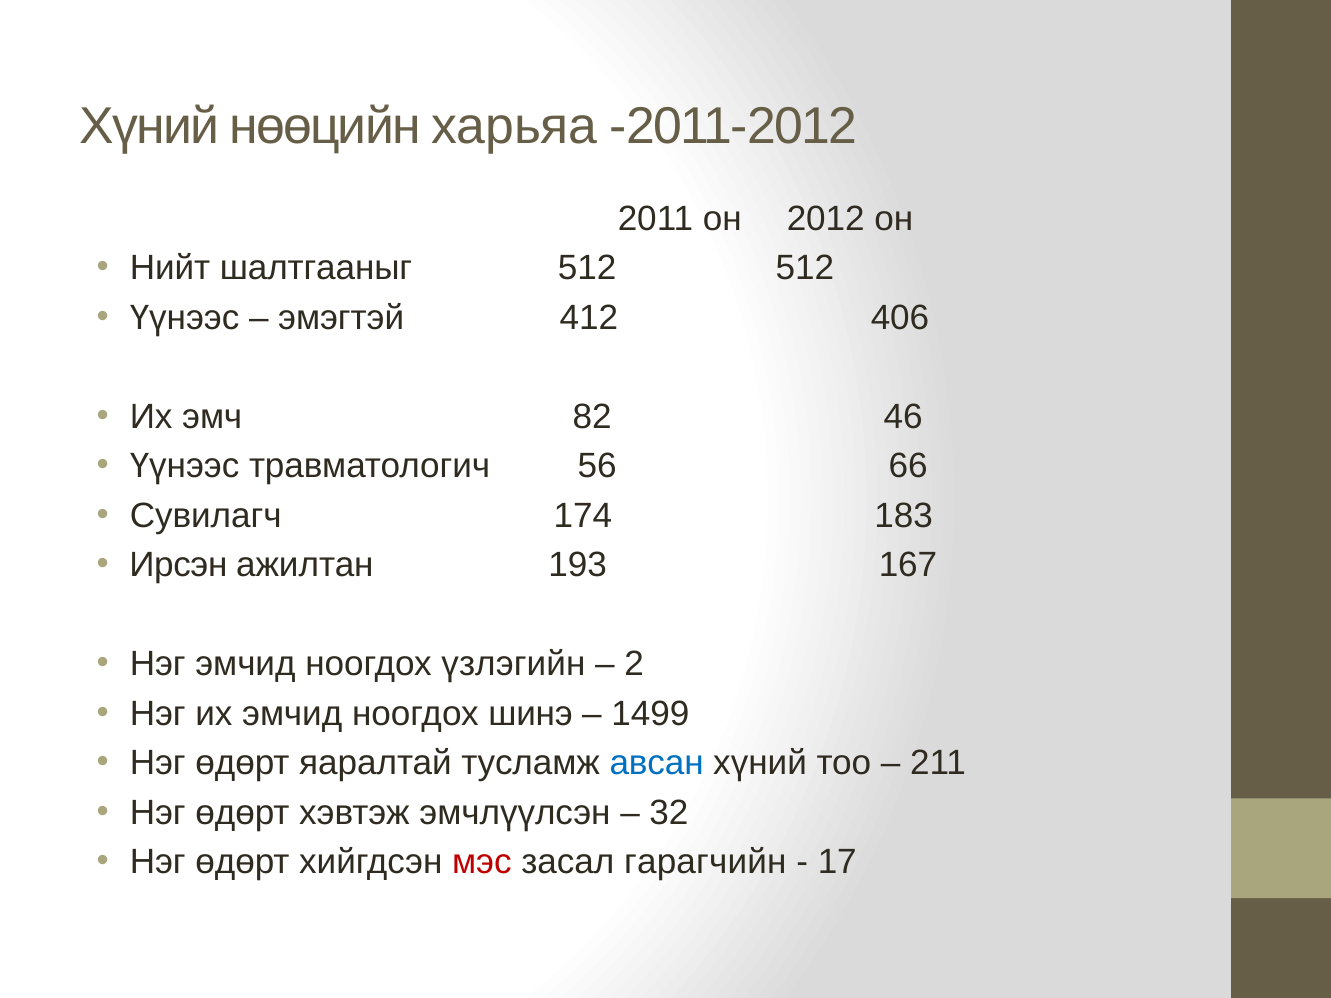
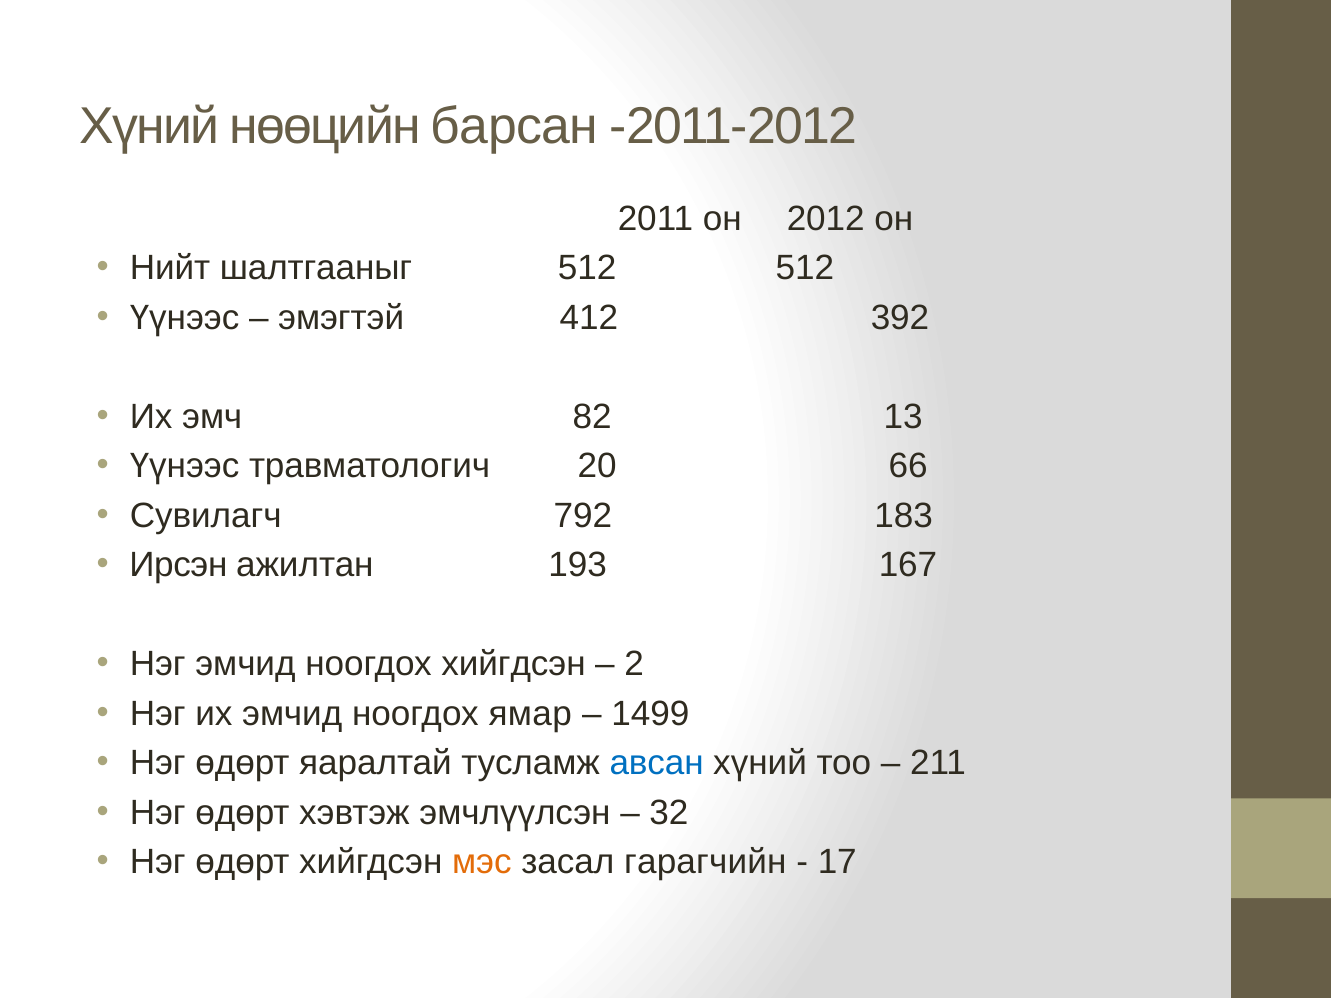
харьяа: харьяа -> барсан (515, 127)
406: 406 -> 392 (900, 318)
46: 46 -> 13 (903, 417)
56: 56 -> 20 (597, 466)
174: 174 -> 792 (583, 516)
ноогдох үзлэгийн: үзлэгийн -> хийгдсэн (514, 664)
шинэ: шинэ -> ямар (530, 714)
мэс colour: red -> orange (482, 862)
